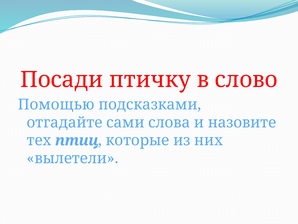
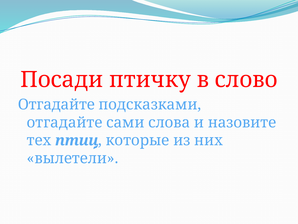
Помощью: Помощью -> Отгадайте (56, 104)
